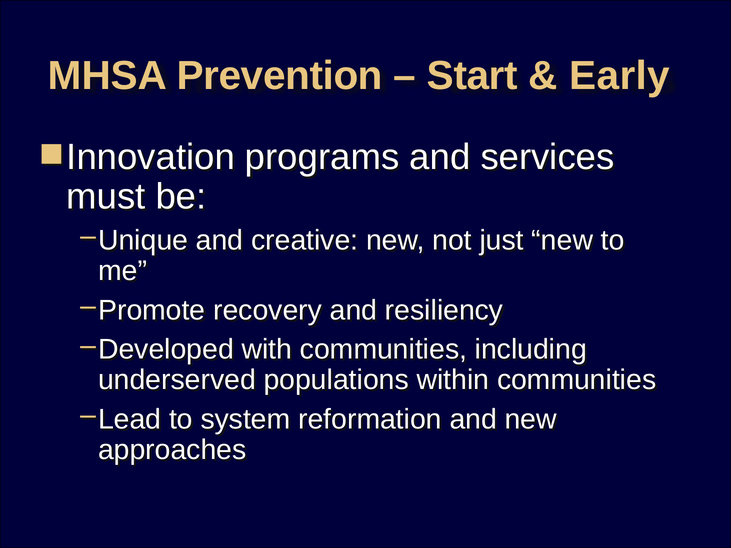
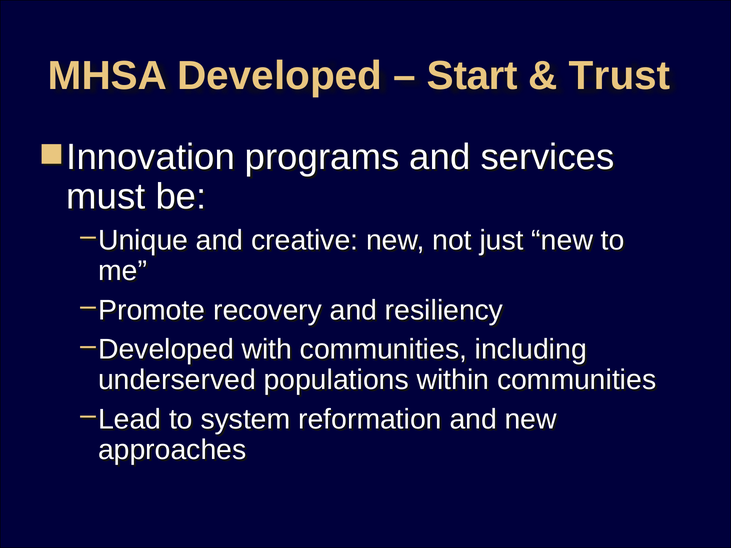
MHSA Prevention: Prevention -> Developed (280, 76)
Early: Early -> Trust (620, 76)
